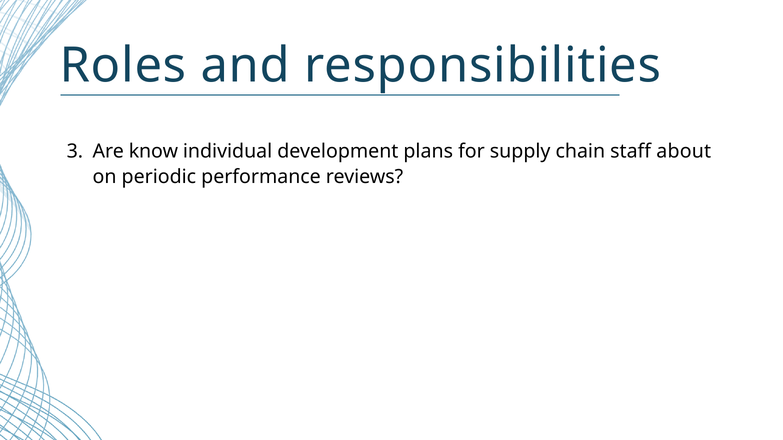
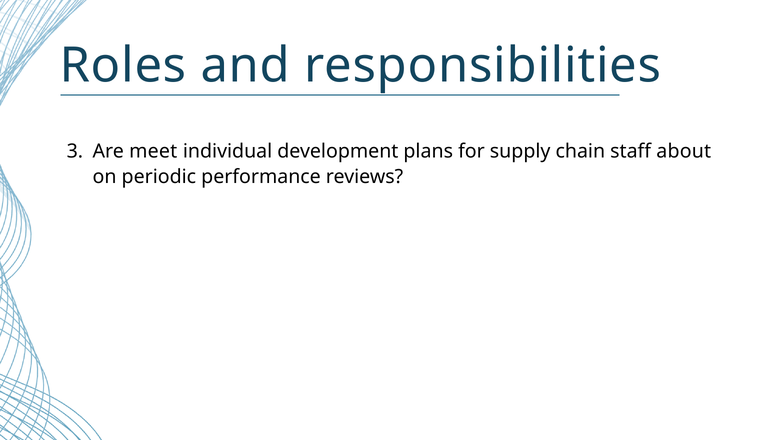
know: know -> meet (153, 152)
